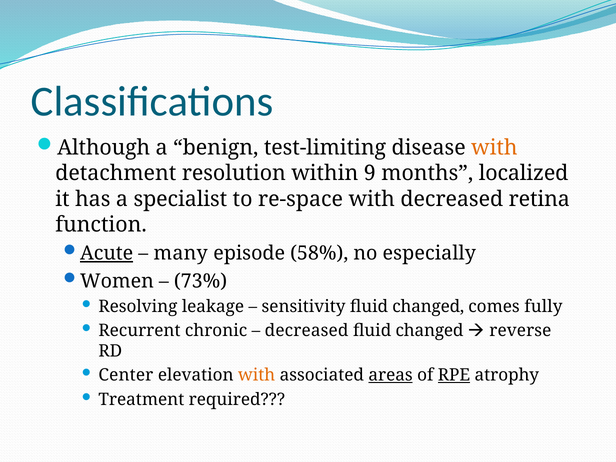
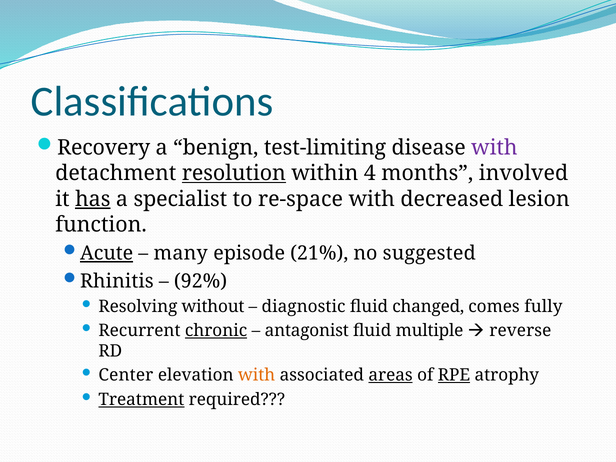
Although: Although -> Recovery (104, 148)
with colour: orange -> purple (494, 148)
resolution underline: none -> present (234, 173)
9: 9 -> 4 (370, 173)
localized: localized -> involved (523, 173)
has underline: none -> present (93, 199)
retina: retina -> lesion (539, 199)
58%: 58% -> 21% (319, 253)
especially: especially -> suggested (429, 253)
Women: Women -> Rhinitis (117, 281)
73%: 73% -> 92% (201, 281)
leakage: leakage -> without (213, 306)
sensitivity: sensitivity -> diagnostic (304, 306)
chronic underline: none -> present (216, 331)
decreased: decreased -> antagonist (307, 331)
changed: changed -> multiple (430, 331)
Treatment underline: none -> present (141, 399)
